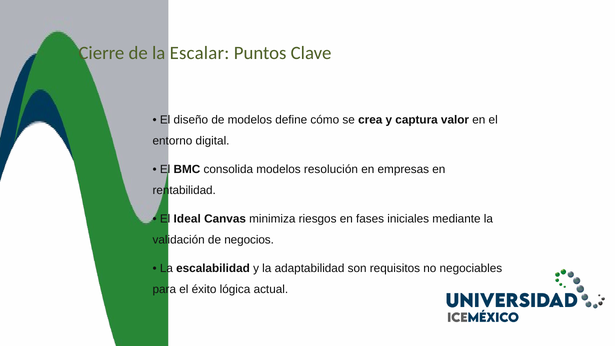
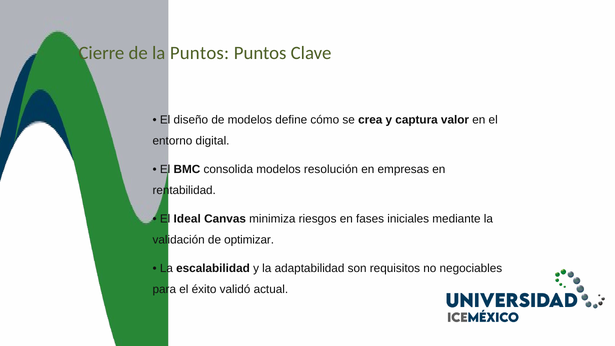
la Escalar: Escalar -> Puntos (199, 53)
negocios: negocios -> optimizar (249, 240)
lógica: lógica -> validó (235, 289)
